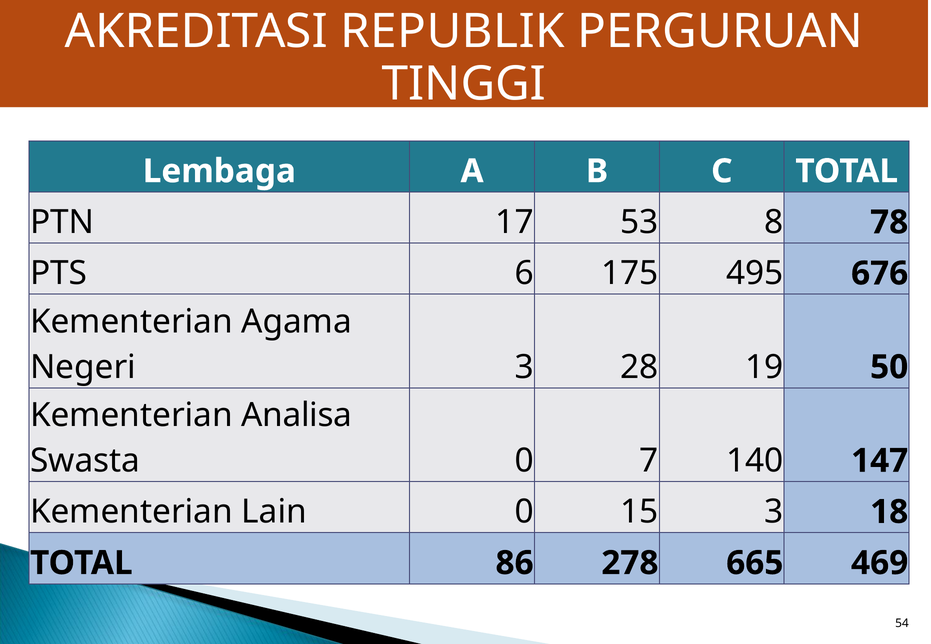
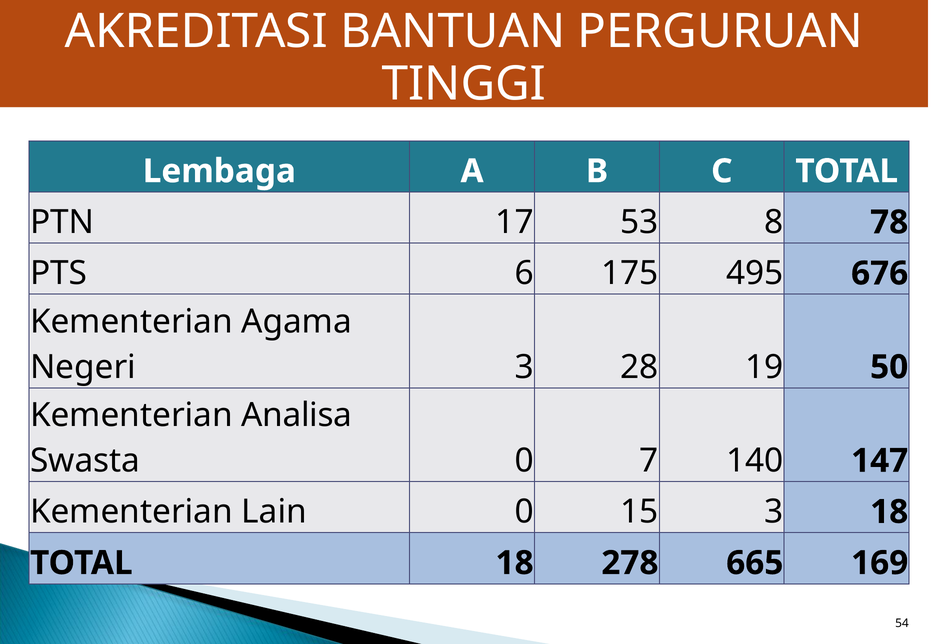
REPUBLIK: REPUBLIK -> BANTUAN (453, 31)
TOTAL 86: 86 -> 18 (515, 563)
469: 469 -> 169 (880, 563)
